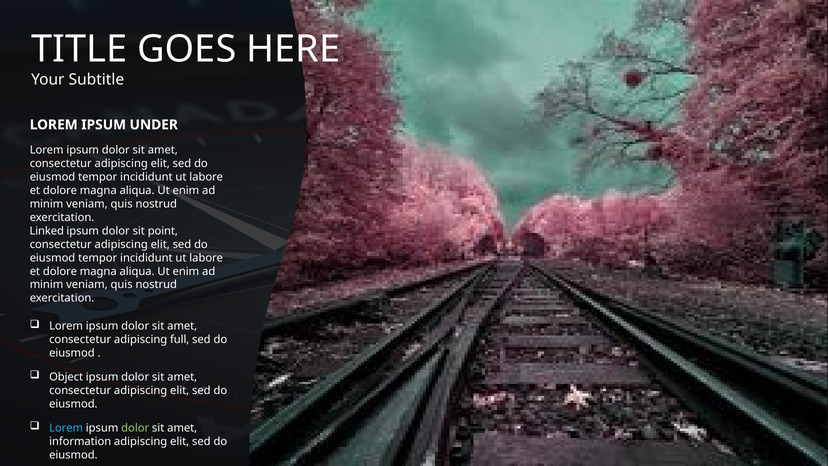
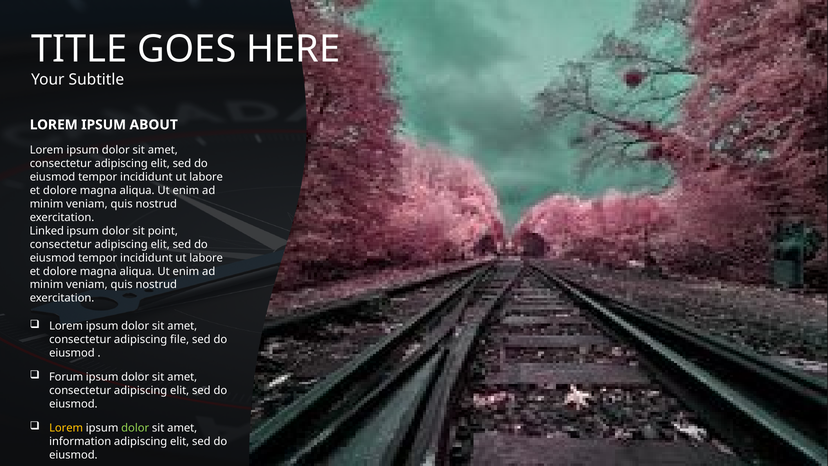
UNDER: UNDER -> ABOUT (154, 125)
full: full -> file (180, 340)
Object: Object -> Forum (66, 377)
Lorem colour: light blue -> yellow (66, 428)
